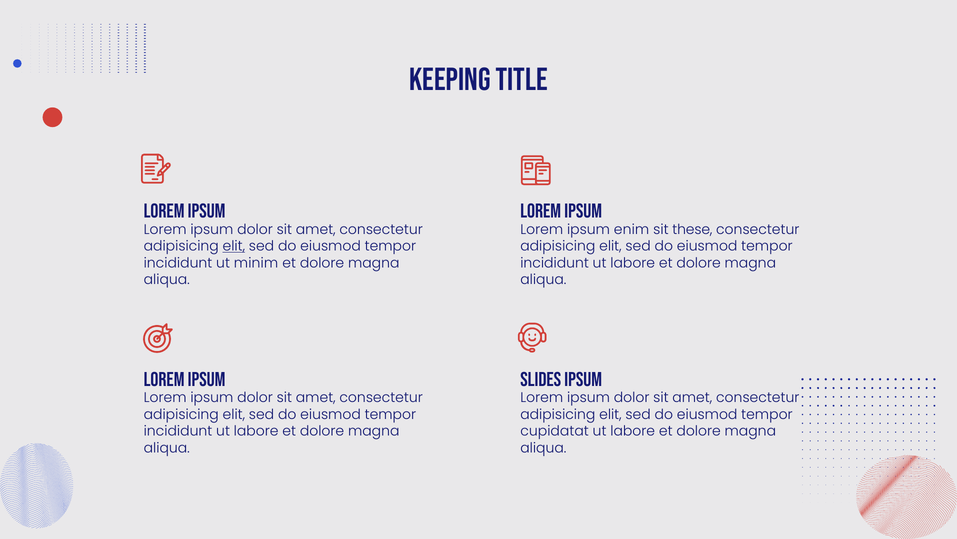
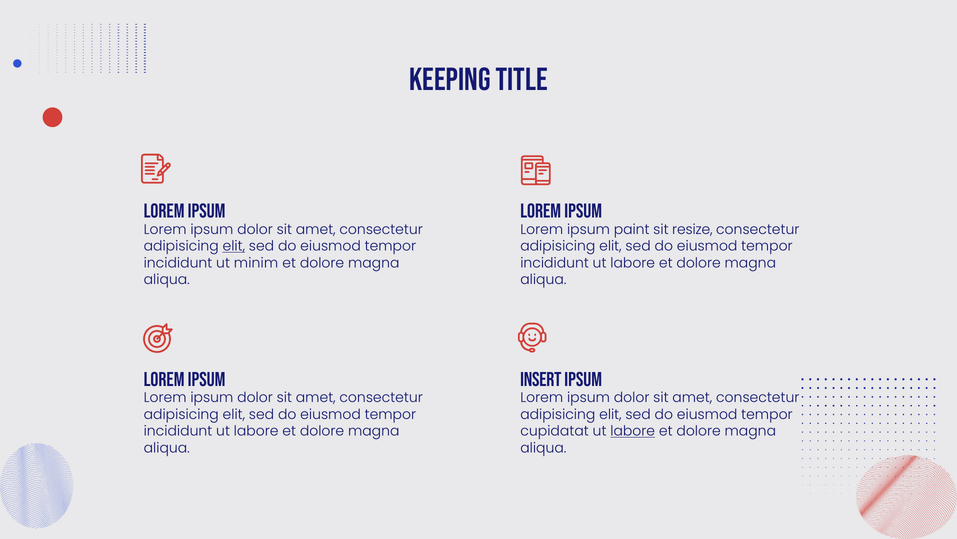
enim: enim -> paint (632, 229)
these: these -> resize (692, 229)
Slides: Slides -> Insert (541, 379)
labore underline: none -> present (633, 431)
